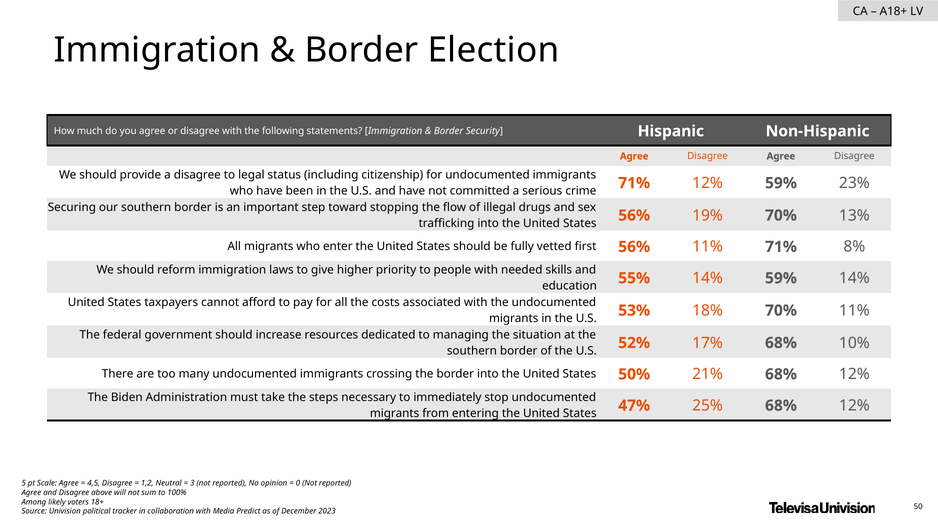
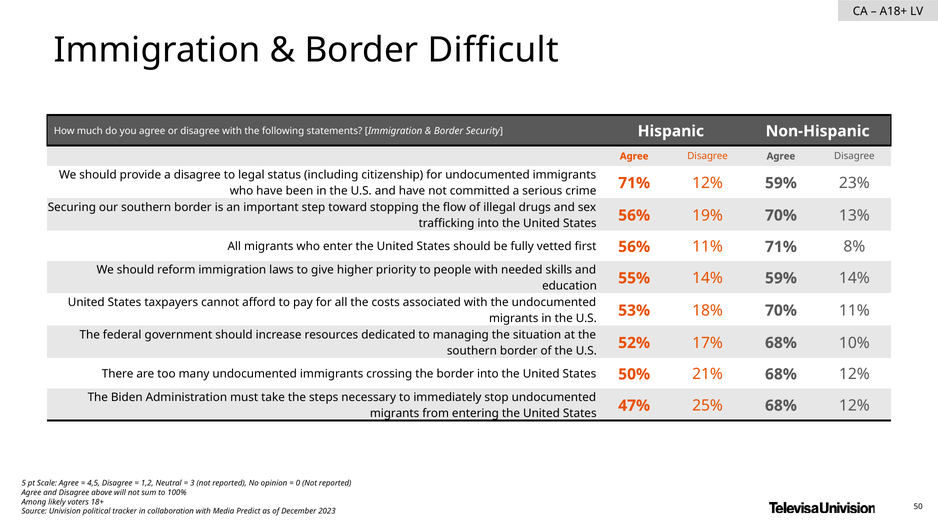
Election: Election -> Difficult (493, 50)
